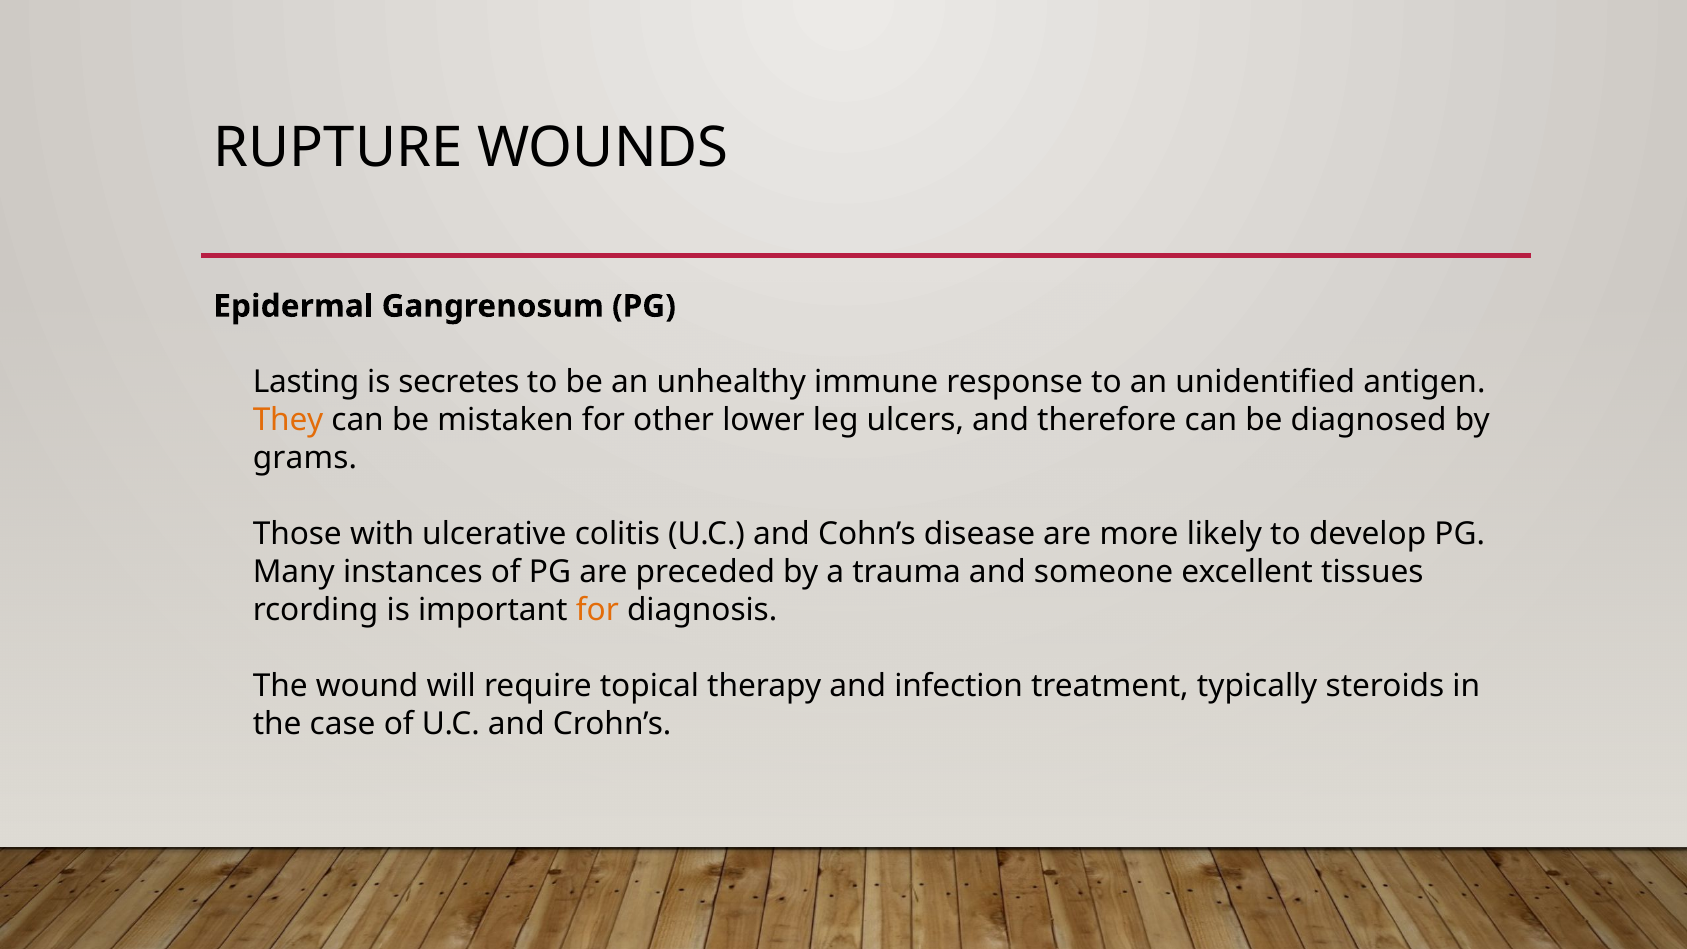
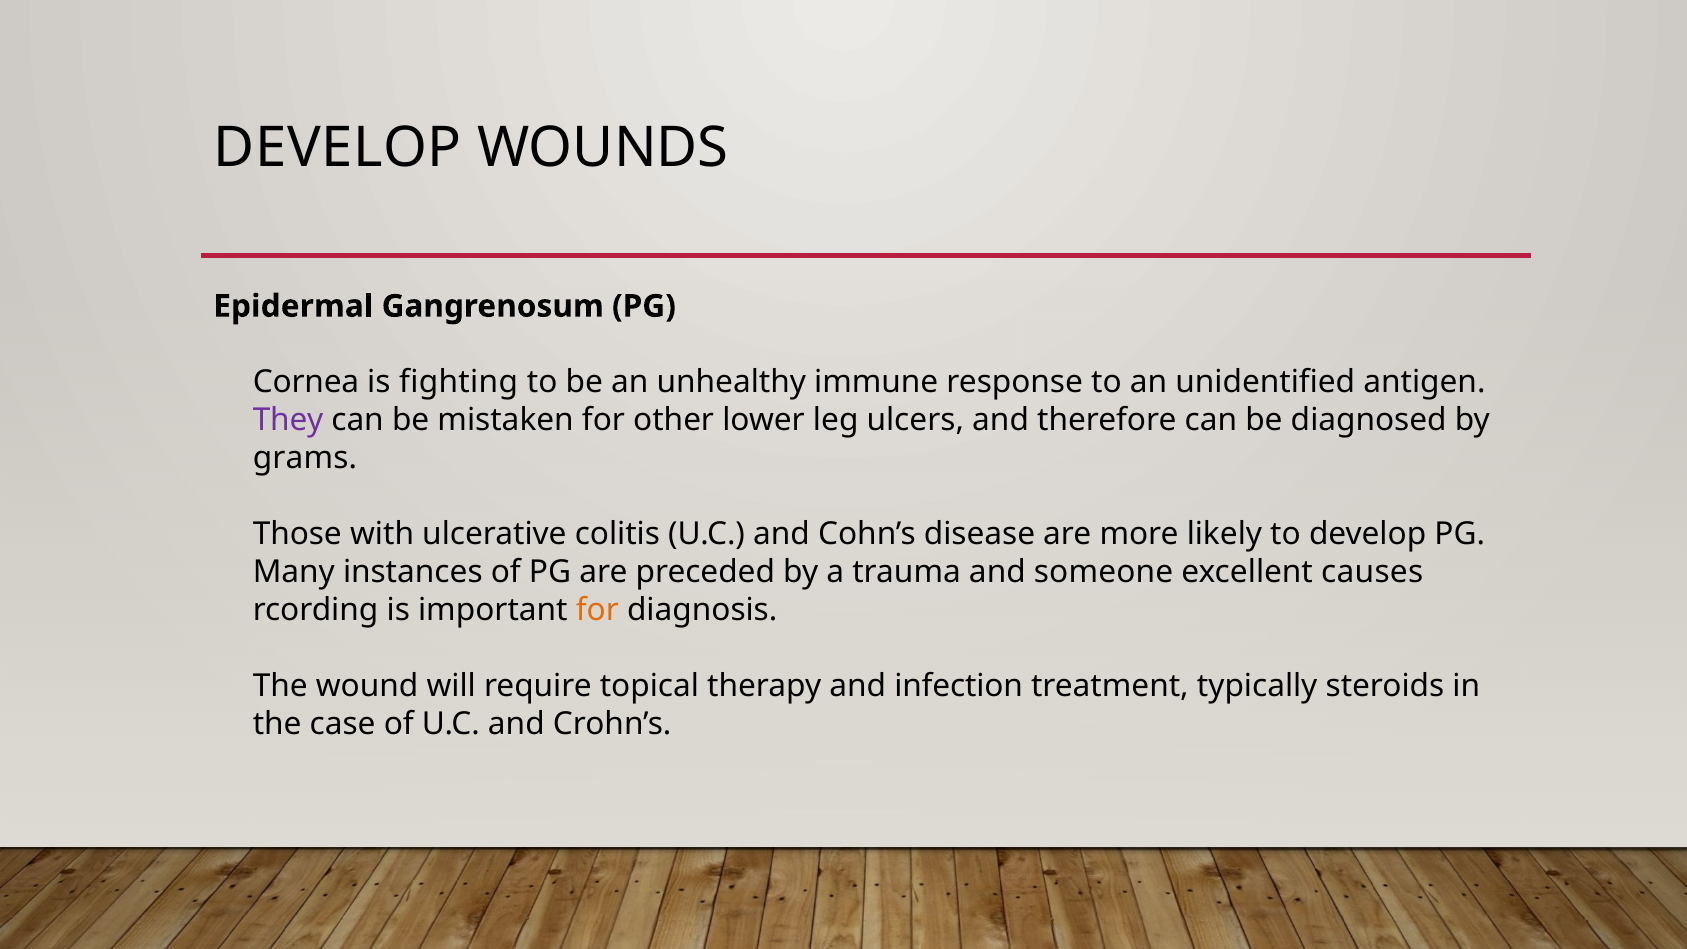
RUPTURE: RUPTURE -> DEVELOP (338, 148)
Lasting: Lasting -> Cornea (306, 382)
secretes: secretes -> fighting (459, 382)
They colour: orange -> purple (288, 420)
tissues: tissues -> causes (1372, 572)
